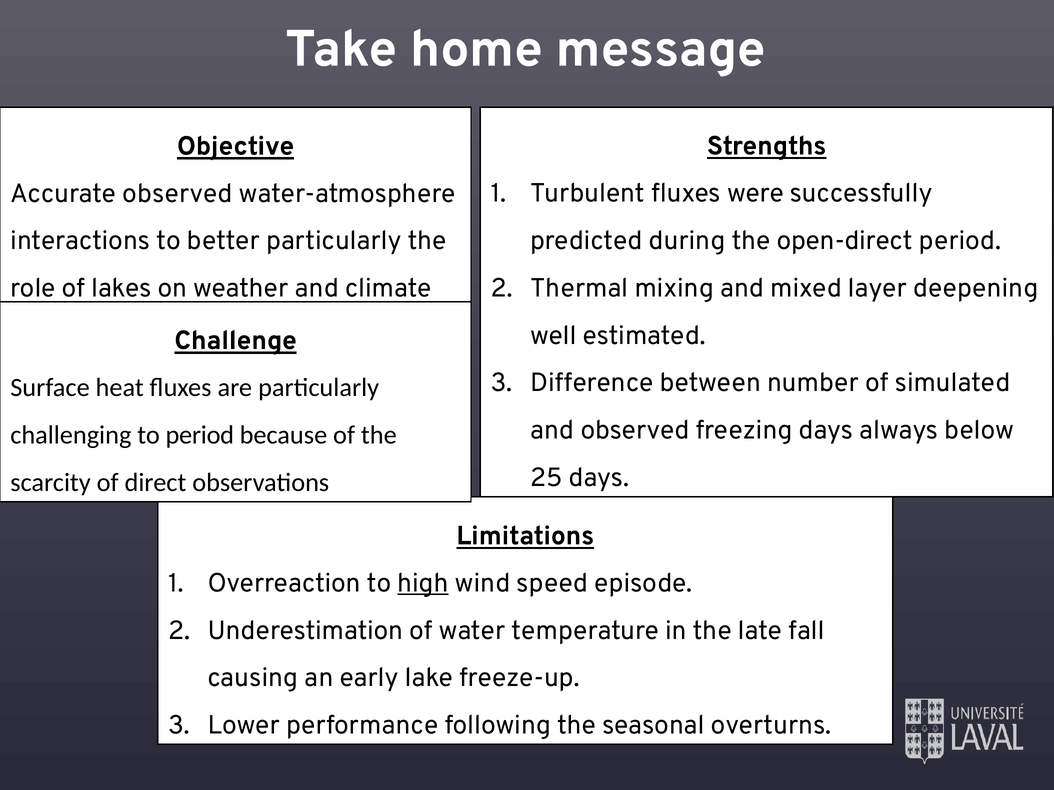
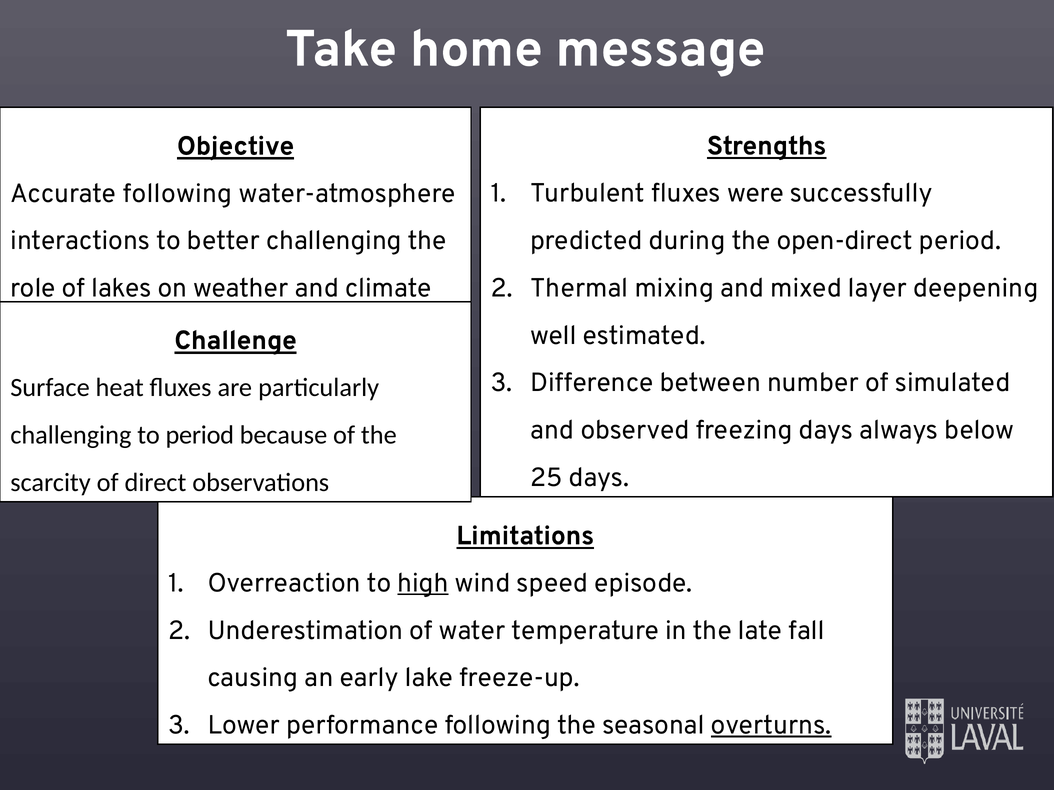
Accurate observed: observed -> following (177, 193)
better particularly: particularly -> challenging (334, 241)
overturns underline: none -> present (771, 726)
